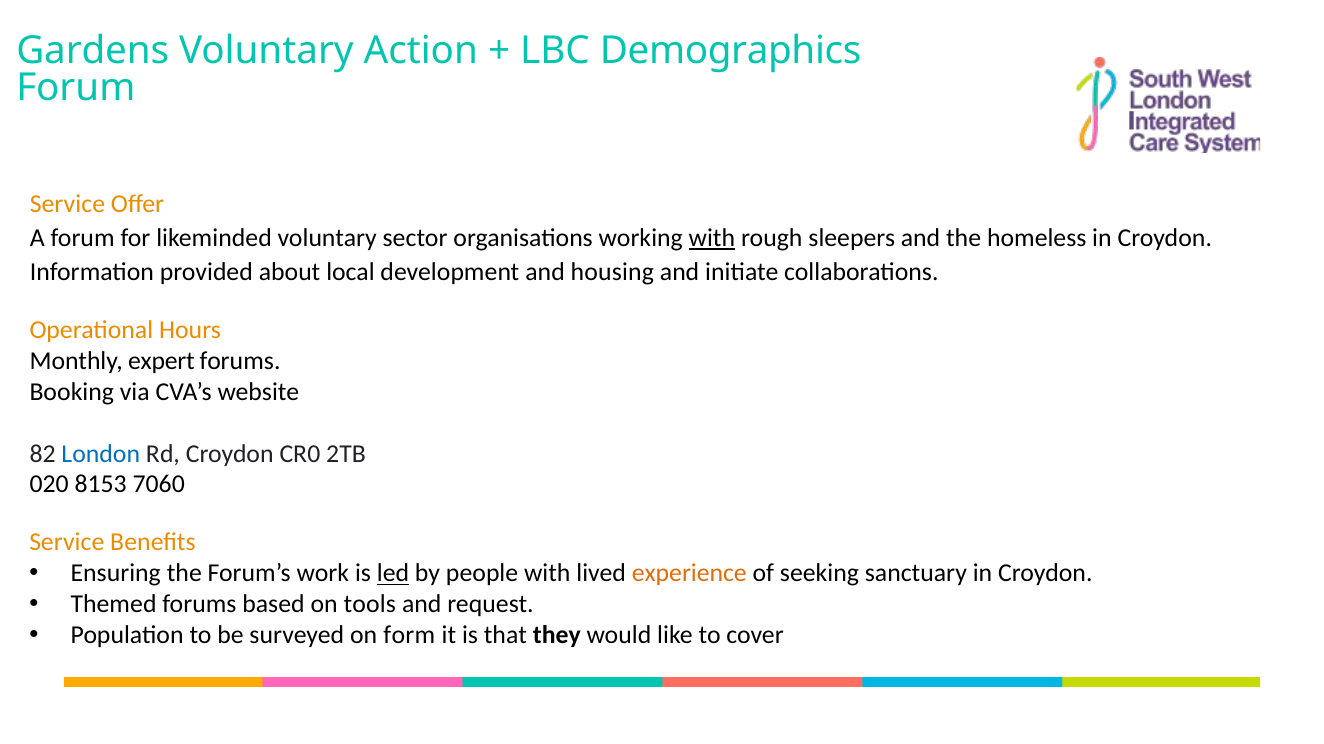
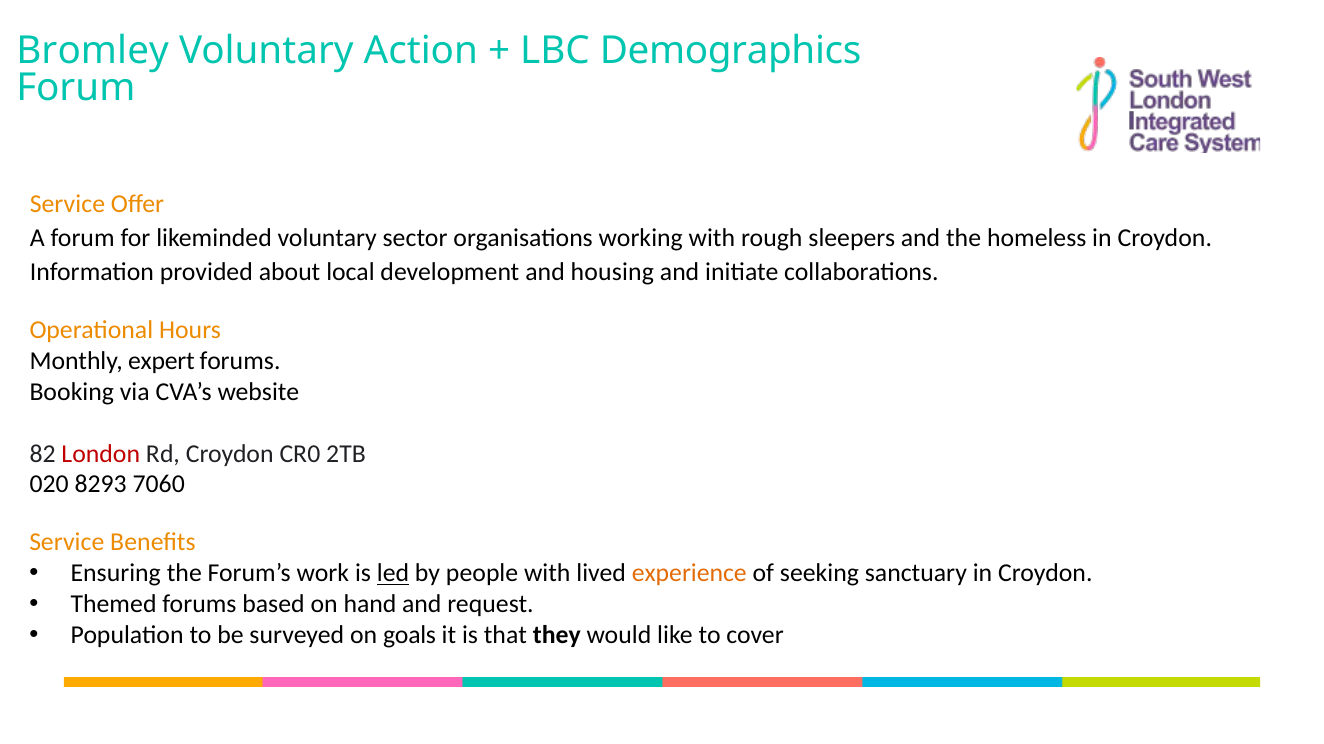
Gardens: Gardens -> Bromley (93, 51)
with underline: present -> none (712, 238)
London colour: blue -> red (101, 454)
8153: 8153 -> 8293 (101, 485)
tools: tools -> hand (370, 605)
form: form -> goals (410, 636)
